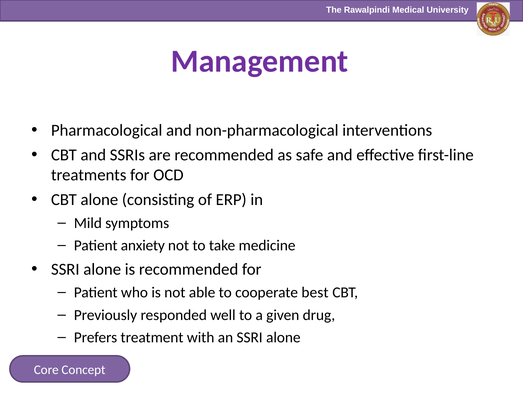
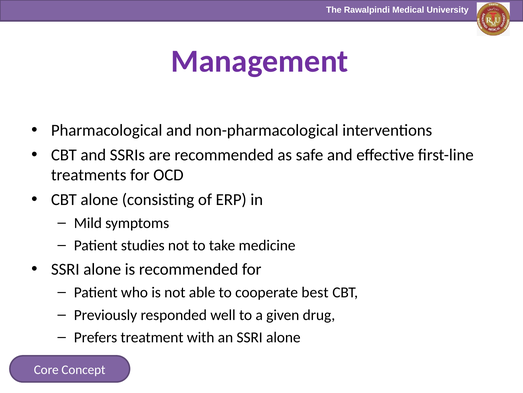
anxiety: anxiety -> studies (143, 245)
